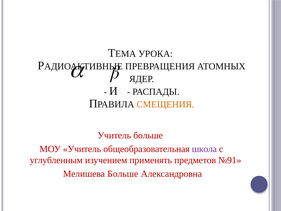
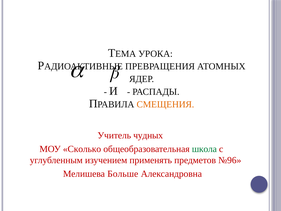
Учитель больше: больше -> чудных (148, 135)
МОУ Учитель: Учитель -> Сколько (82, 149)
школа colour: purple -> green (204, 149)
№91: №91 -> №96 (230, 160)
